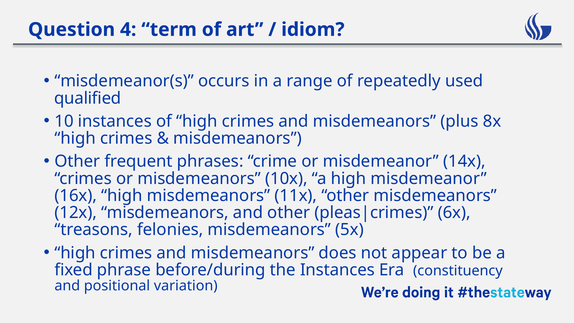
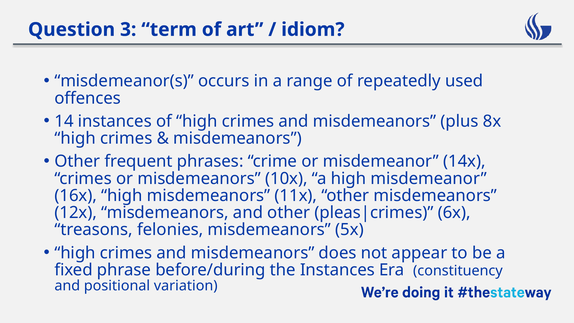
4: 4 -> 3 (128, 30)
qualified: qualified -> offences (88, 98)
10: 10 -> 14 (64, 121)
